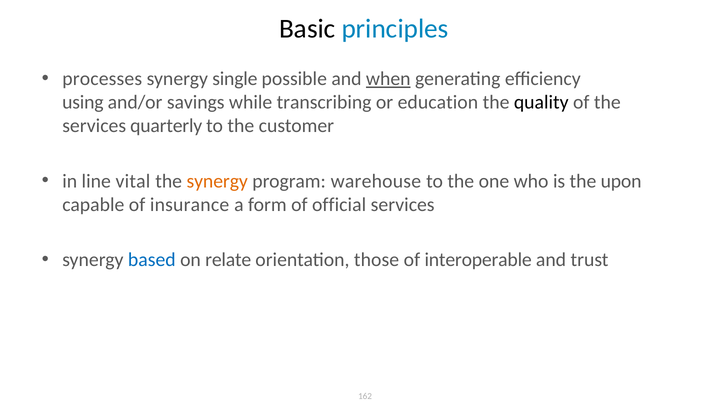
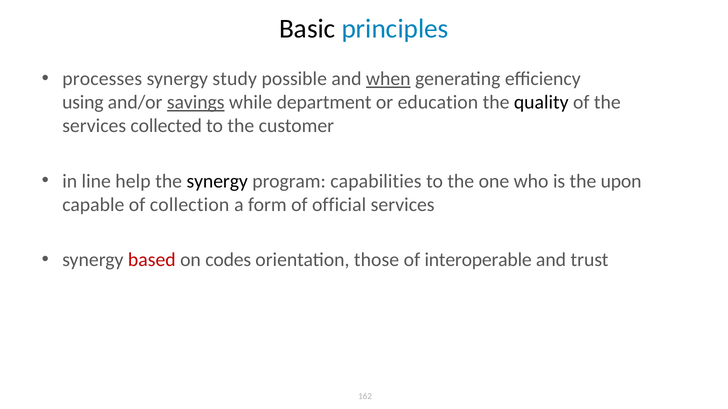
single: single -> study (235, 79)
savings underline: none -> present (196, 102)
transcribing: transcribing -> department (324, 102)
quarterly: quarterly -> collected (166, 126)
vital: vital -> help (133, 181)
synergy colour: orange -> black (217, 181)
warehouse: warehouse -> capabilities (376, 181)
insurance: insurance -> collection (190, 205)
based colour: blue -> red (152, 260)
relate: relate -> codes (228, 260)
